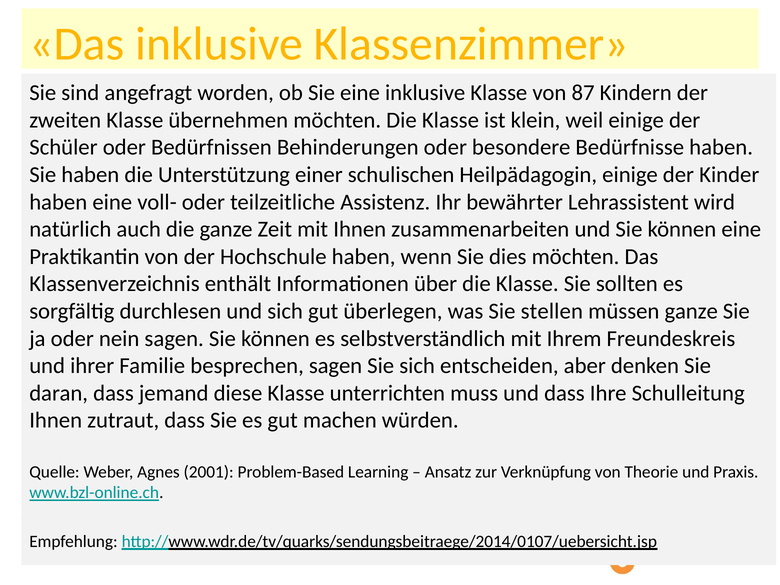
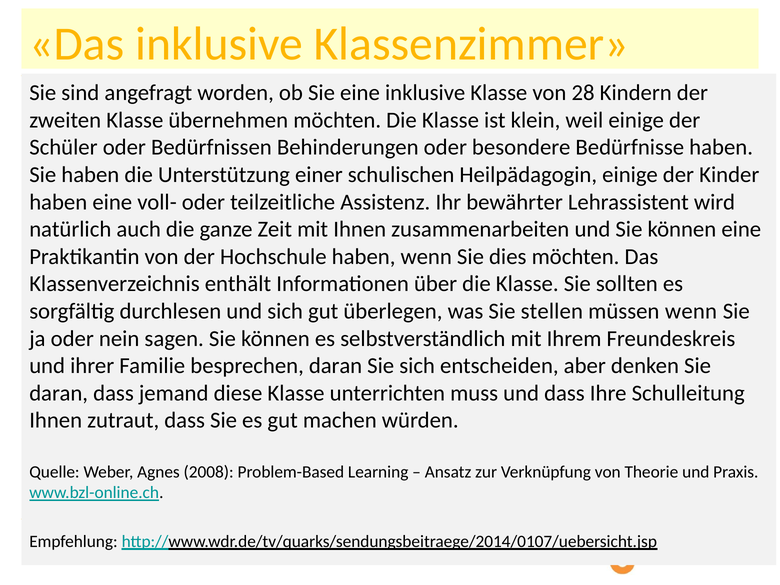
87: 87 -> 28 (583, 93)
müssen ganze: ganze -> wenn (691, 311)
besprechen sagen: sagen -> daran (336, 366)
2001: 2001 -> 2008 (209, 472)
